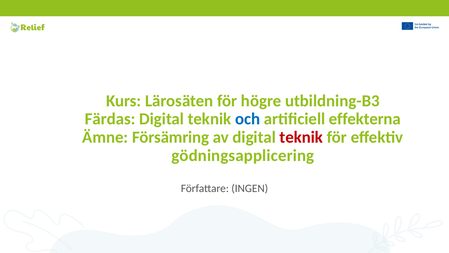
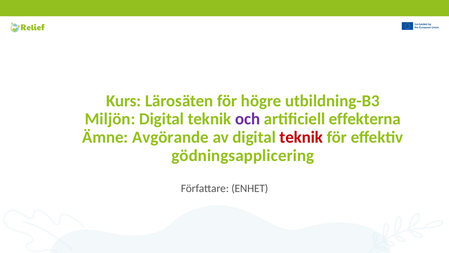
Färdas: Färdas -> Miljön (110, 119)
och colour: blue -> purple (248, 119)
Försämring: Försämring -> Avgörande (170, 137)
INGEN: INGEN -> ENHET (250, 188)
